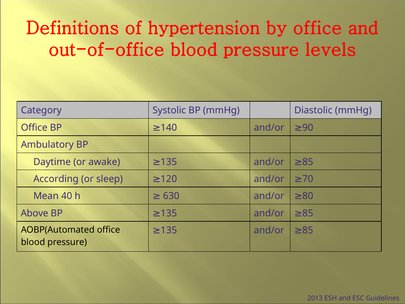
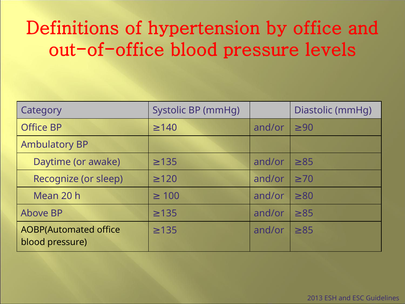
According: According -> Recognize (56, 179)
40: 40 -> 20 (67, 196)
630: 630 -> 100 (171, 196)
